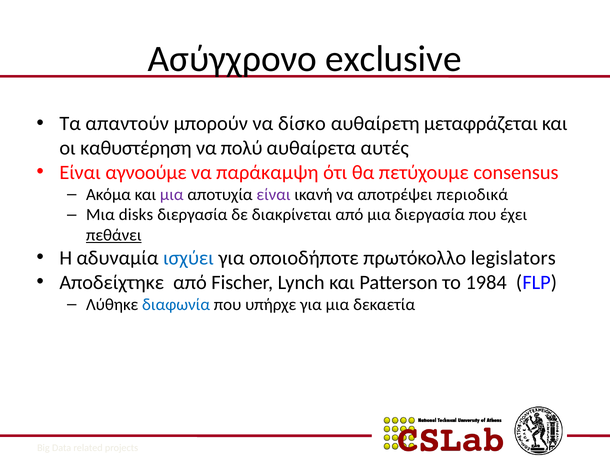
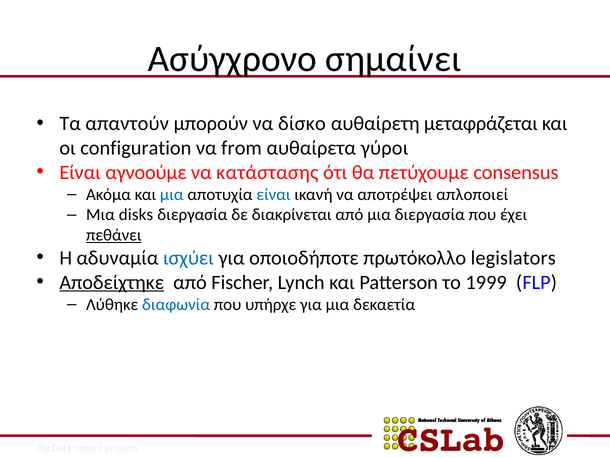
exclusive: exclusive -> σημαίνει (393, 59)
καθυστέρηση: καθυστέρηση -> configuration (136, 148)
πολύ: πολύ -> from (242, 148)
αυτές: αυτές -> γύροι (385, 148)
παράκαμψη: παράκαμψη -> κατάστασης (267, 172)
μια colour: purple -> blue (172, 194)
είναι colour: purple -> blue (273, 194)
περιοδικά: περιοδικά -> απλοποιεί (472, 194)
Αποδείχτηκε underline: none -> present (112, 282)
1984: 1984 -> 1999 (486, 282)
